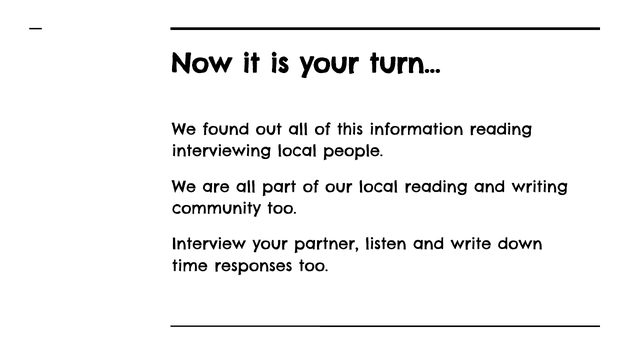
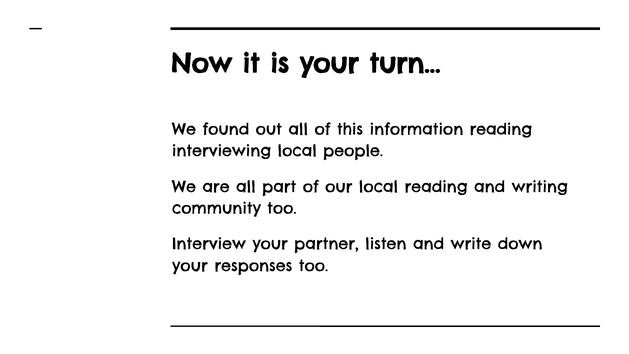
time: time -> your (190, 266)
